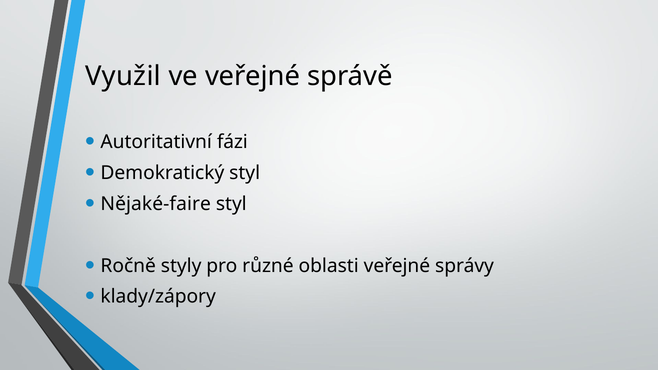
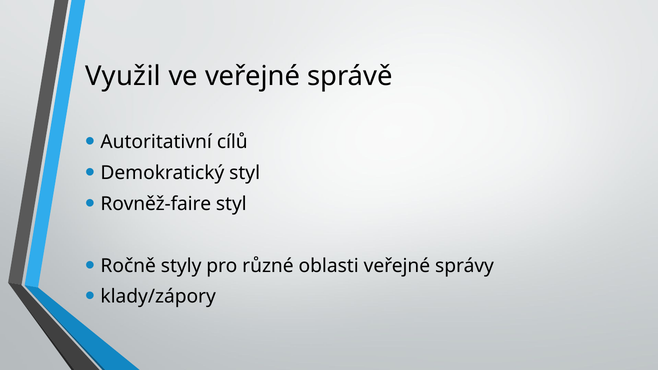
fázi: fázi -> cílů (232, 142)
Nějaké-faire: Nějaké-faire -> Rovněž-faire (156, 204)
